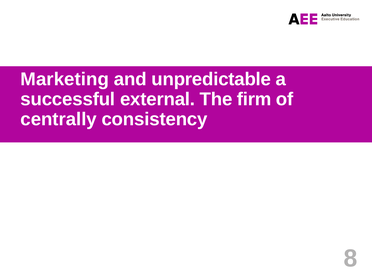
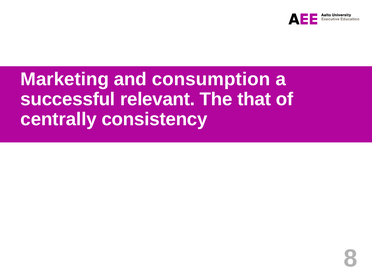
unpredictable: unpredictable -> consumption (211, 79)
external: external -> relevant (158, 99)
firm: firm -> that (254, 99)
